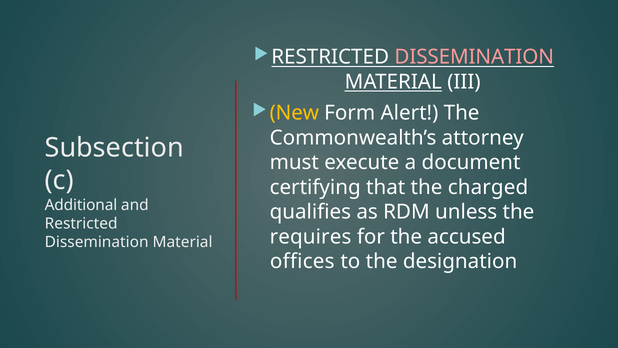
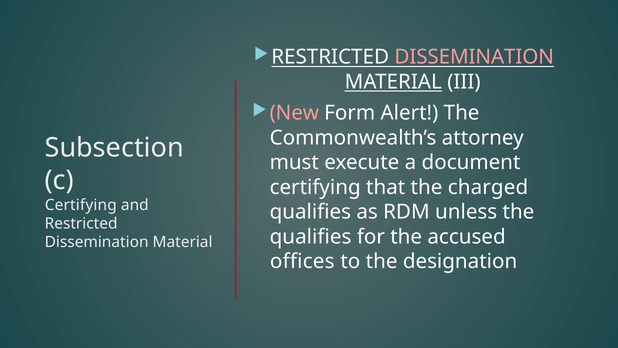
New colour: yellow -> pink (294, 113)
Additional: Additional -> Certifying (81, 205)
requires: requires -> qualifies (311, 237)
